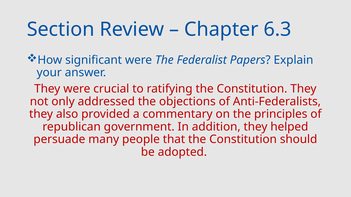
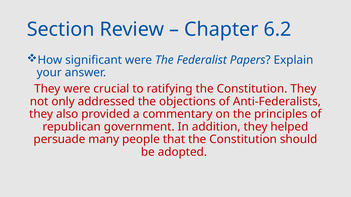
6.3: 6.3 -> 6.2 (278, 29)
